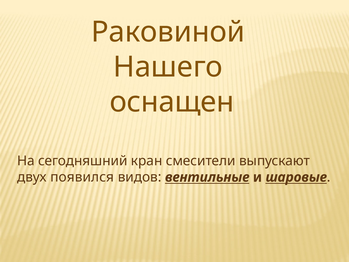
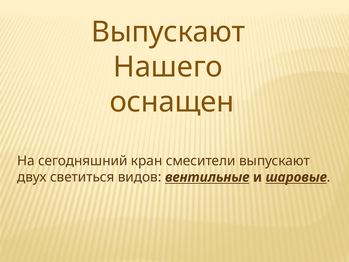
Раковиной: Раковиной -> Выпускают (168, 32)
появился: появился -> светиться (82, 177)
